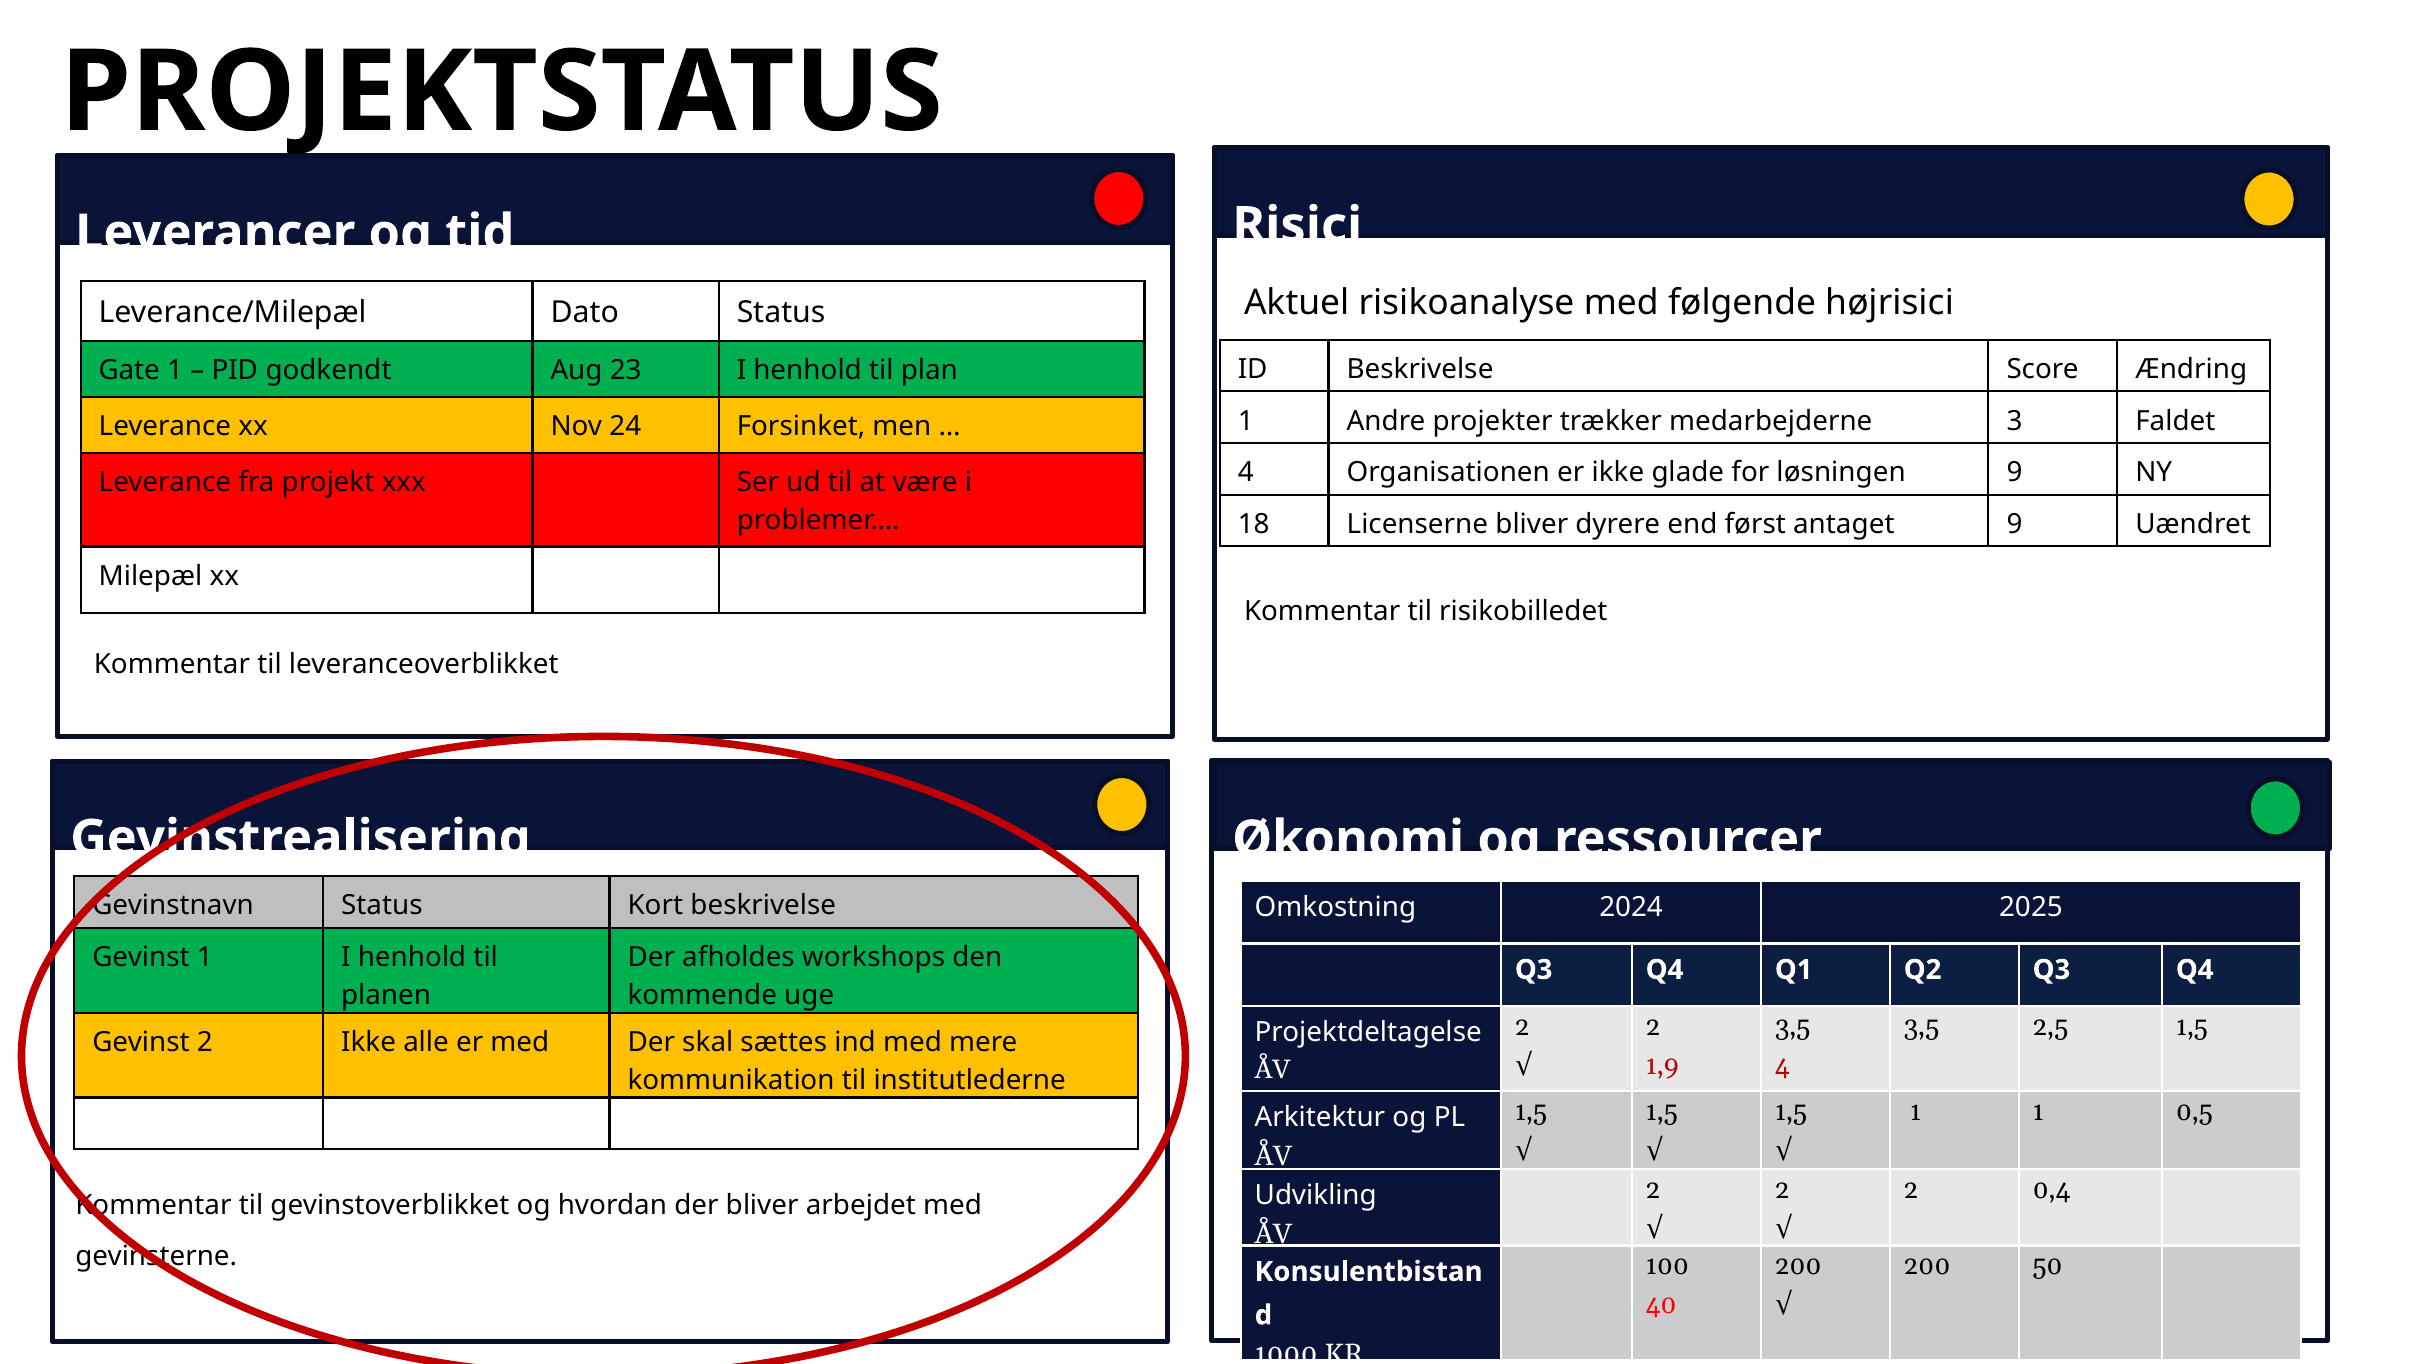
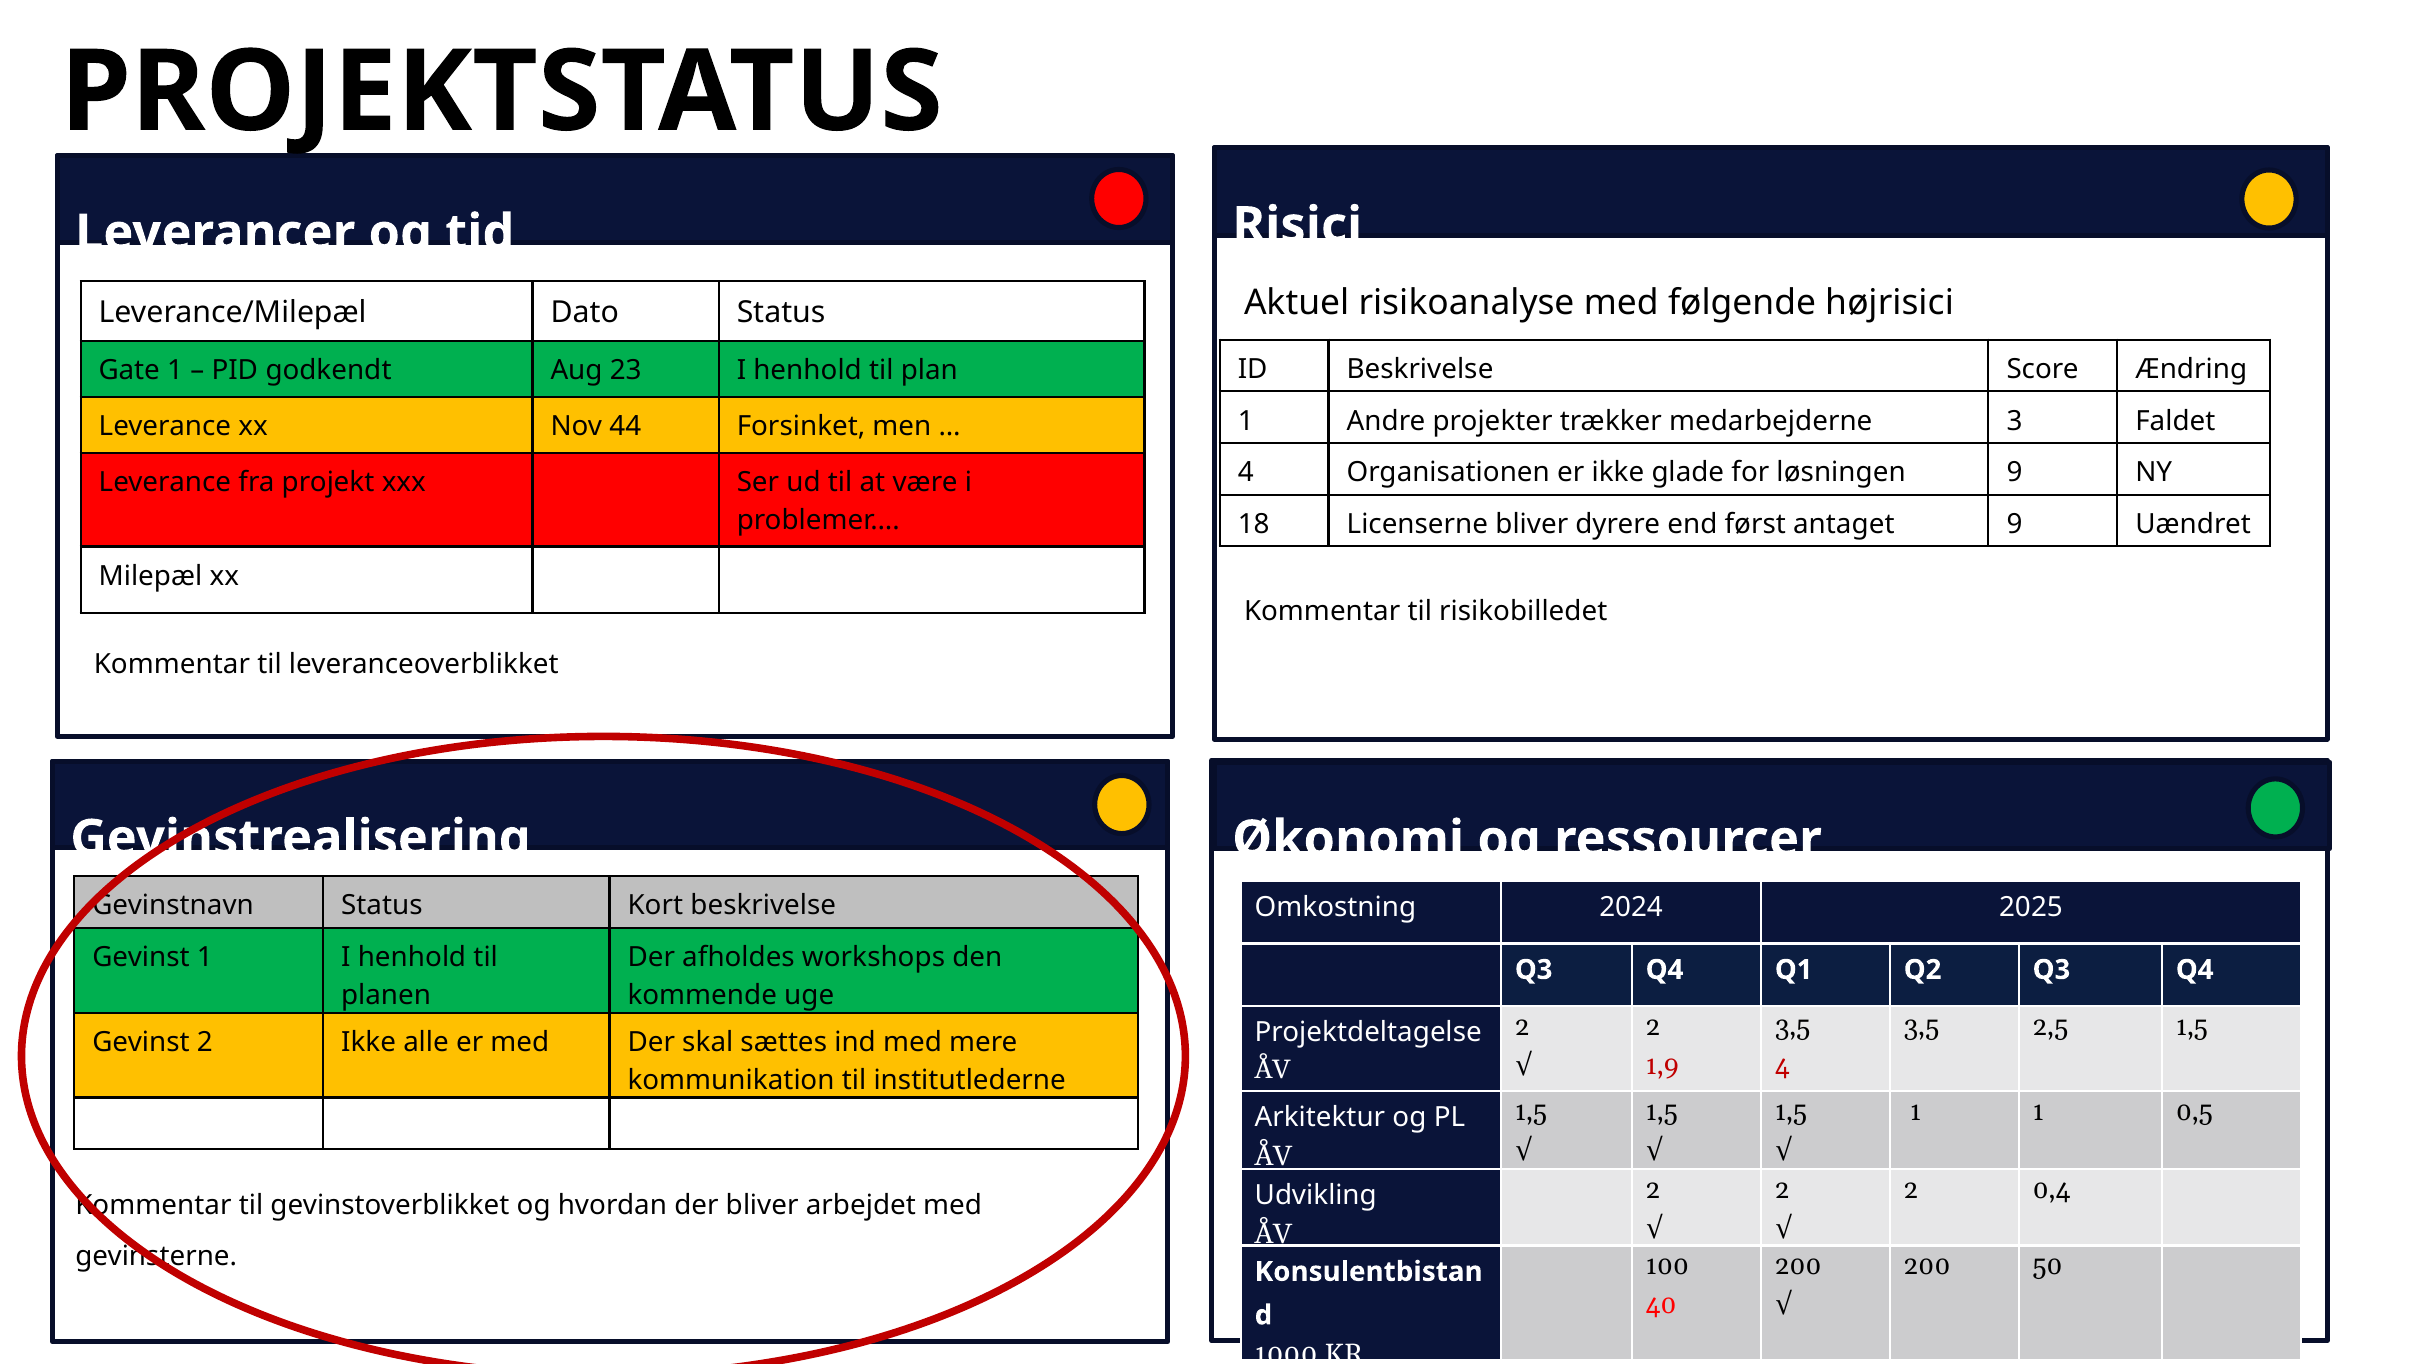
24: 24 -> 44 (625, 426)
